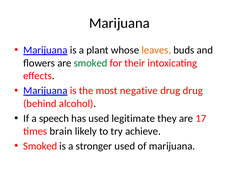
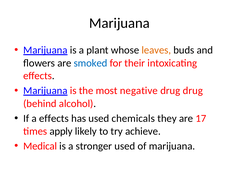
smoked colour: green -> blue (91, 63)
a speech: speech -> effects (54, 119)
legitimate: legitimate -> chemicals (133, 119)
brain: brain -> apply (61, 131)
Smoked: Smoked -> Medical (40, 146)
